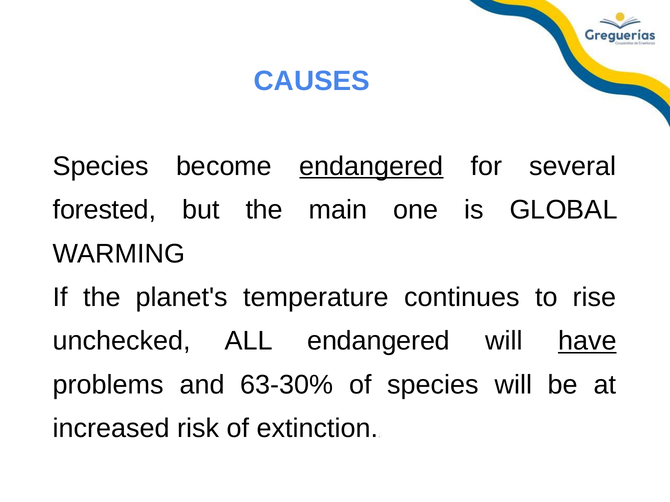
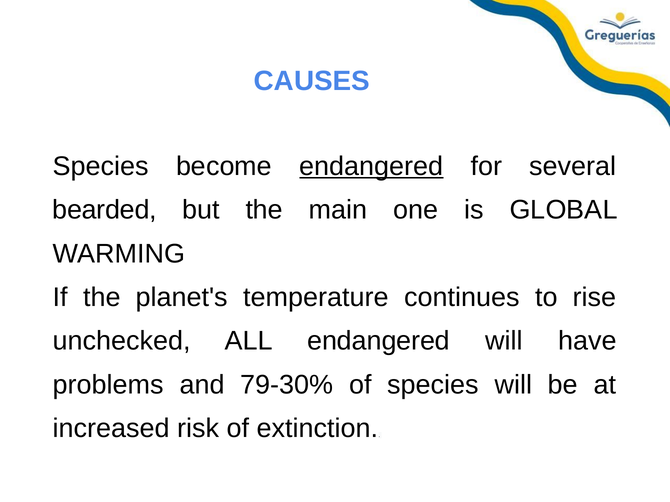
forested: forested -> bearded (105, 210)
have underline: present -> none (587, 341)
63-30%: 63-30% -> 79-30% (287, 385)
